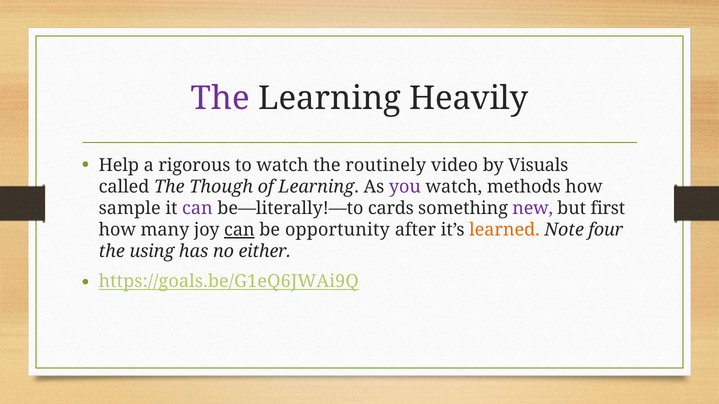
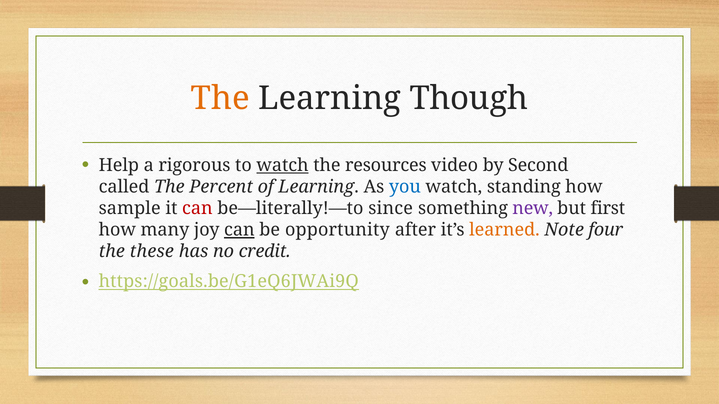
The colour: purple -> orange (220, 99)
Heavily: Heavily -> Though (469, 99)
watch underline: none -> present (282, 166)
routinely: routinely -> resources (386, 166)
Visuals: Visuals -> Second (538, 166)
Though: Though -> Percent (221, 187)
you colour: purple -> blue (405, 187)
methods: methods -> standing (524, 187)
can colour: purple -> red (197, 209)
cards: cards -> since (391, 209)
using: using -> these (152, 252)
either: either -> credit (265, 252)
